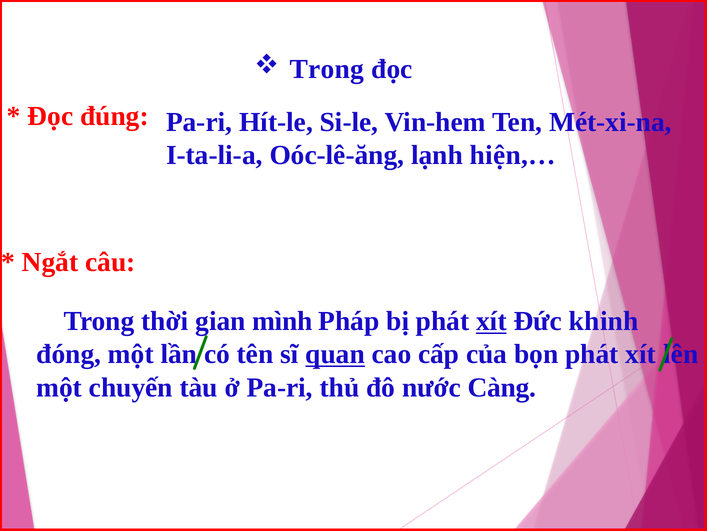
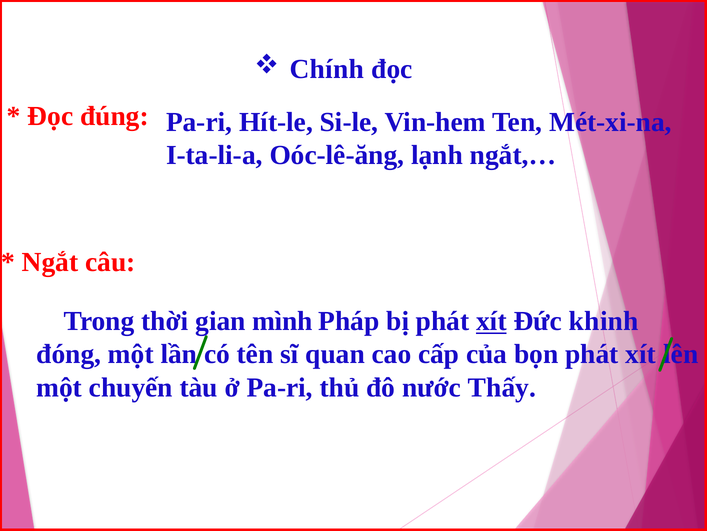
Trong: Trong -> Chính (327, 69)
hiện,…: hiện,… -> ngắt,… (513, 155)
quan underline: present -> none (335, 354)
Càng: Càng -> Thấy (502, 387)
